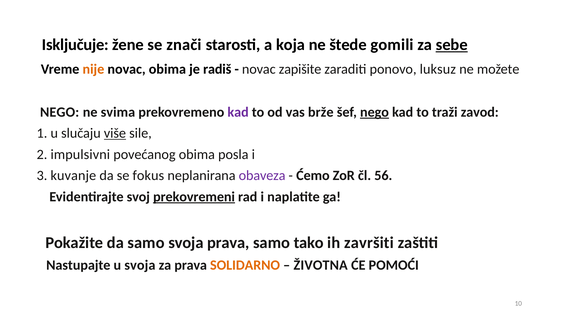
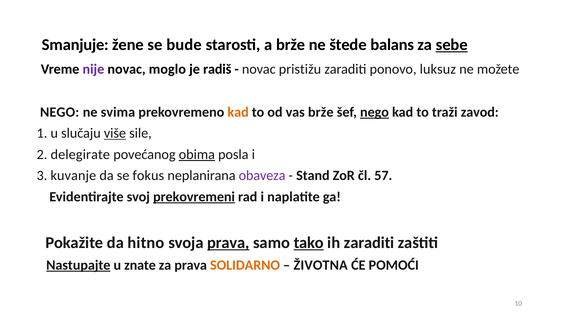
Isključuje: Isključuje -> Smanjuje (75, 45)
znači: znači -> bude (184, 45)
a koja: koja -> brže (291, 45)
gomili: gomili -> balans (392, 45)
nije colour: orange -> purple (93, 69)
novac obima: obima -> moglo (167, 69)
zapišite: zapišite -> pristižu (300, 69)
kad colour: purple -> orange (238, 112)
impulsivni: impulsivni -> delegirate (80, 154)
obima underline: none -> present (197, 154)
Ćemo: Ćemo -> Stand (313, 175)
56: 56 -> 57 (383, 175)
da samo: samo -> hitno (146, 243)
prava underline: none -> present (228, 243)
tako underline: none -> present (309, 243)
ih završiti: završiti -> zaraditi (369, 243)
Nastupajte underline: none -> present (78, 265)
u svoja: svoja -> znate (140, 265)
